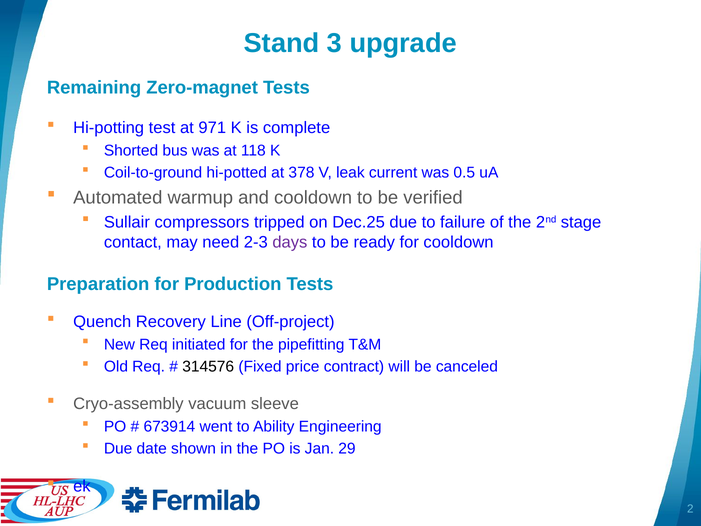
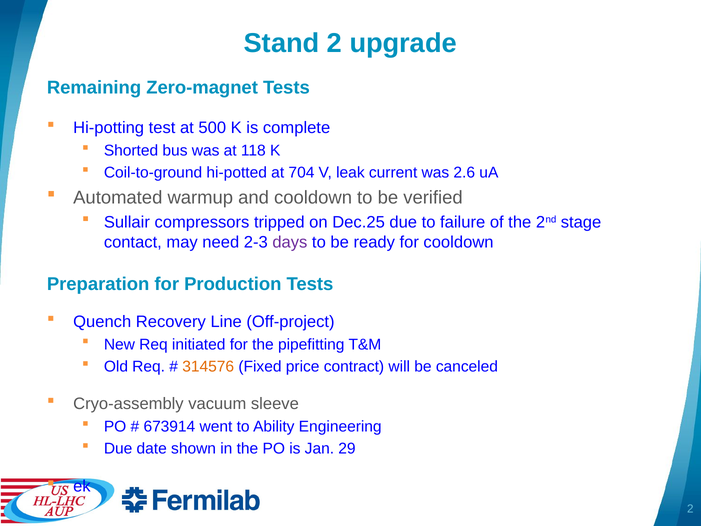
Stand 3: 3 -> 2 (334, 43)
971: 971 -> 500 (212, 128)
378: 378 -> 704 (301, 173)
0.5: 0.5 -> 2.6 (464, 173)
314576 colour: black -> orange (208, 366)
